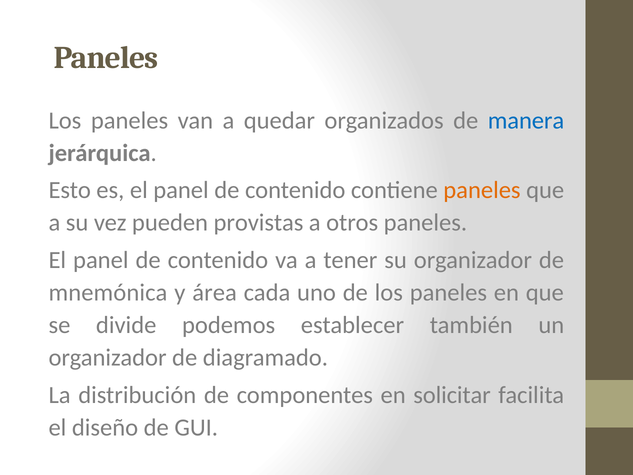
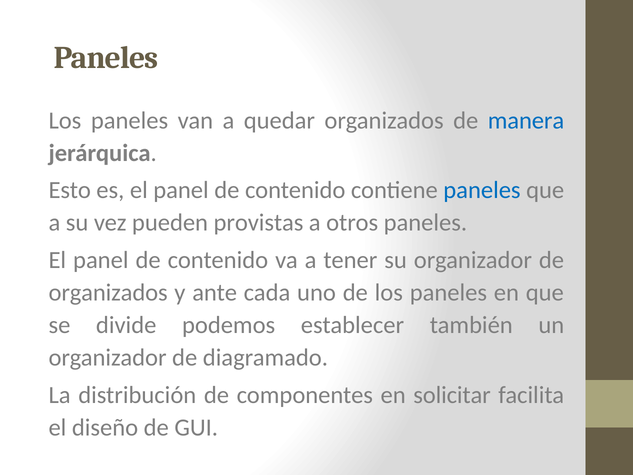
paneles colour: orange -> blue (482, 190)
mnemónica: mnemónica -> organizados (108, 293)
área: área -> ante (215, 293)
